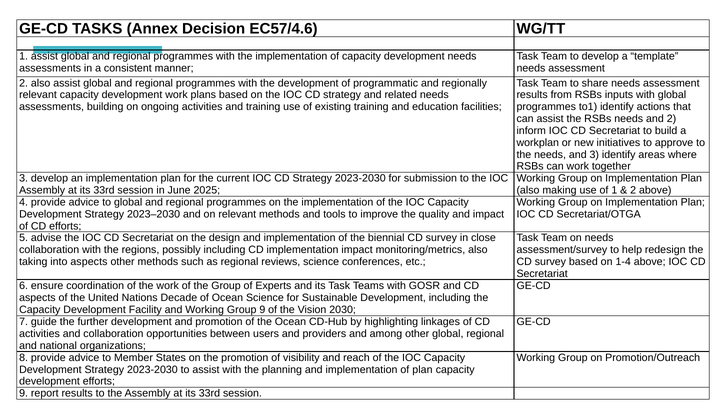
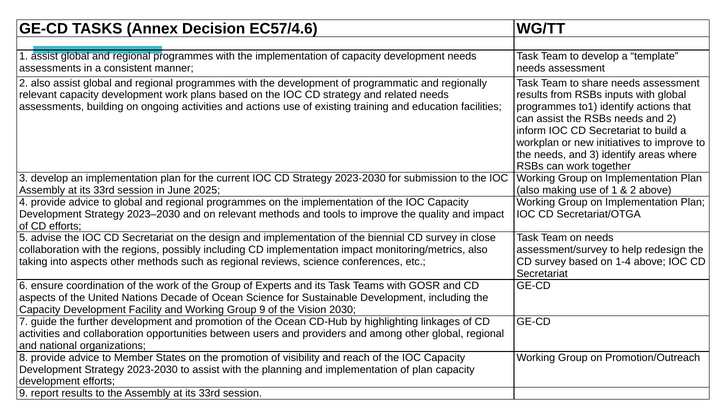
and training: training -> actions (263, 107)
initiatives to approve: approve -> improve (674, 142)
